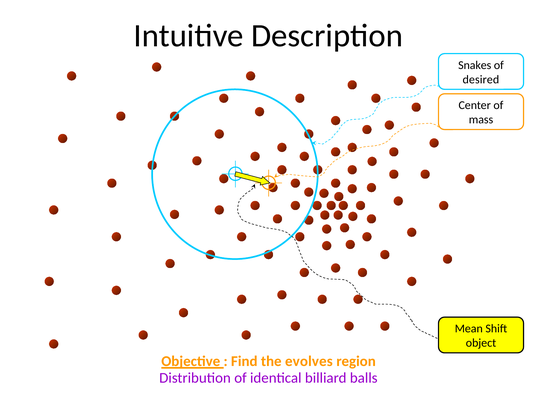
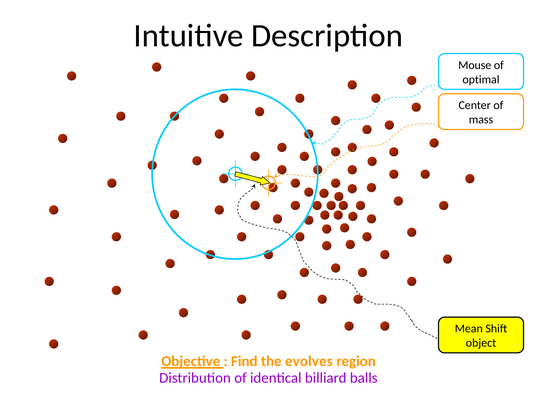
Snakes: Snakes -> Mouse (475, 65)
desired: desired -> optimal (481, 80)
